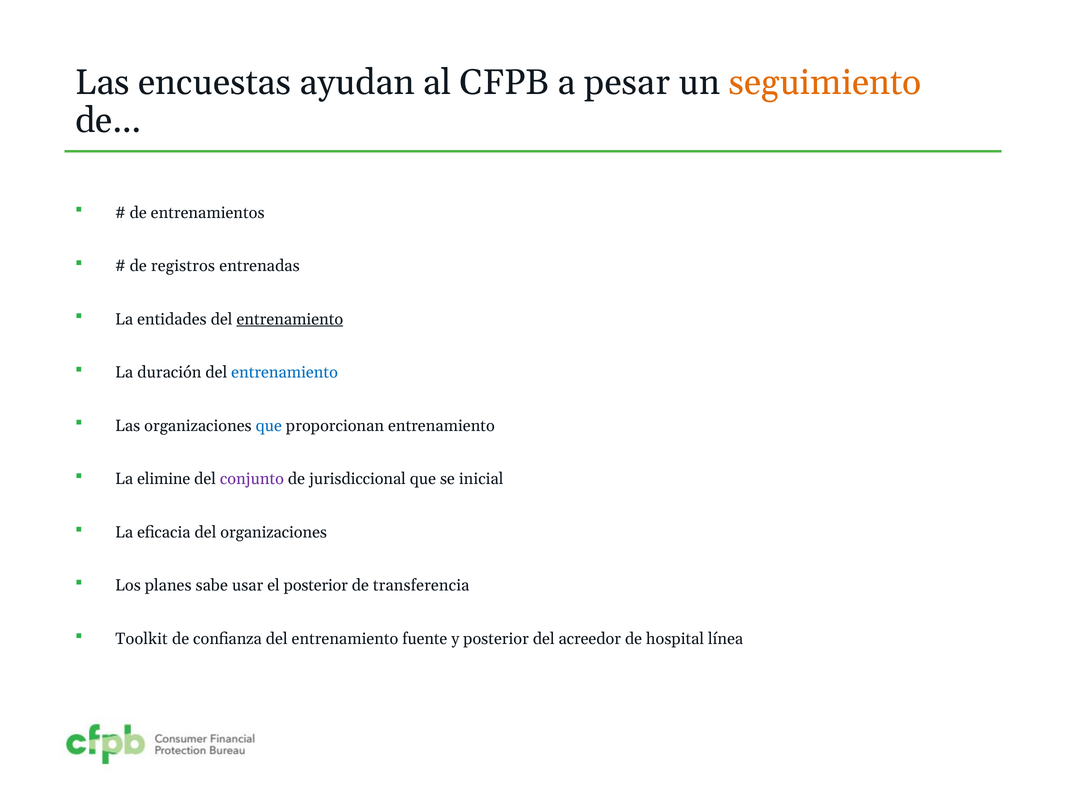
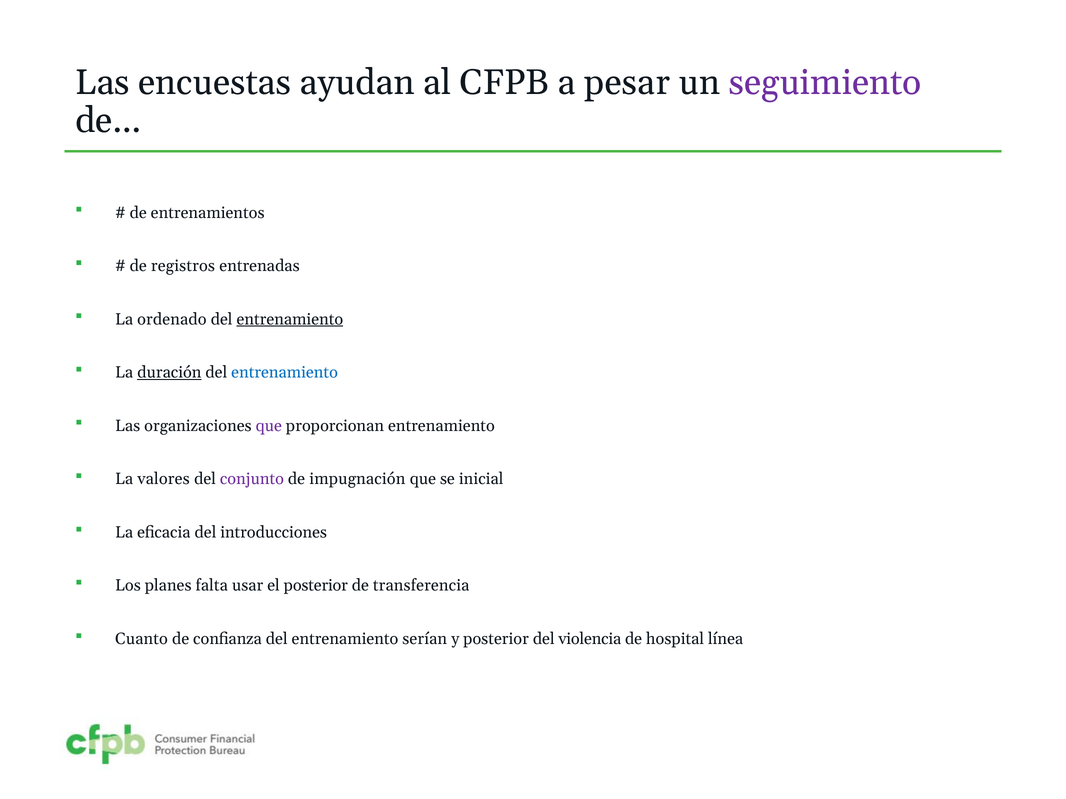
seguimiento colour: orange -> purple (825, 82)
entidades: entidades -> ordenado (172, 319)
duración underline: none -> present (169, 373)
que colour: blue -> purple (269, 426)
elimine: elimine -> valores (164, 479)
jurisdiccional: jurisdiccional -> impugnación (357, 479)
del organizaciones: organizaciones -> introducciones (274, 533)
sabe: sabe -> falta (212, 586)
Toolkit: Toolkit -> Cuanto (142, 639)
fuente: fuente -> serían (425, 639)
acreedor: acreedor -> violencia (590, 639)
